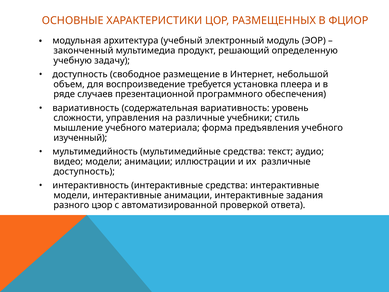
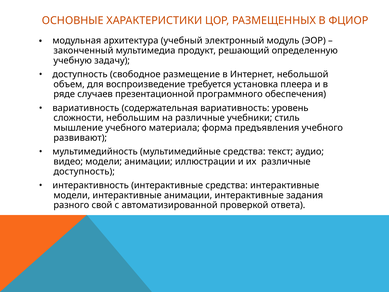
управления: управления -> небольшим (133, 118)
изученный: изученный -> развивают (80, 138)
цэор: цэор -> свой (102, 205)
